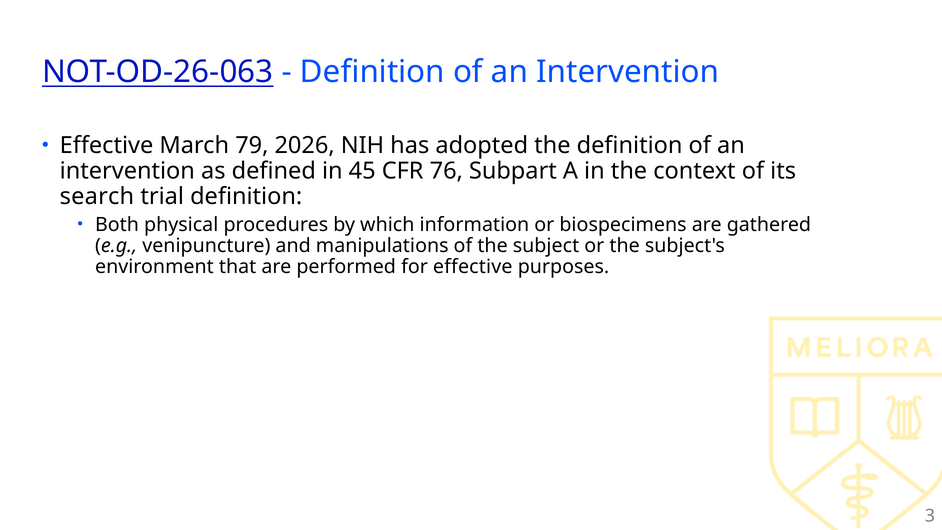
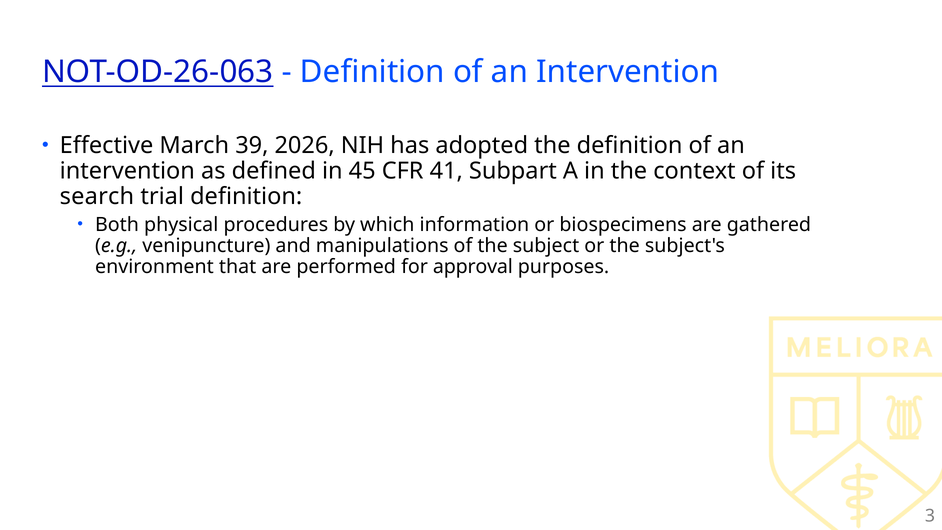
79: 79 -> 39 (252, 145)
76: 76 -> 41 (446, 171)
for effective: effective -> approval (473, 267)
